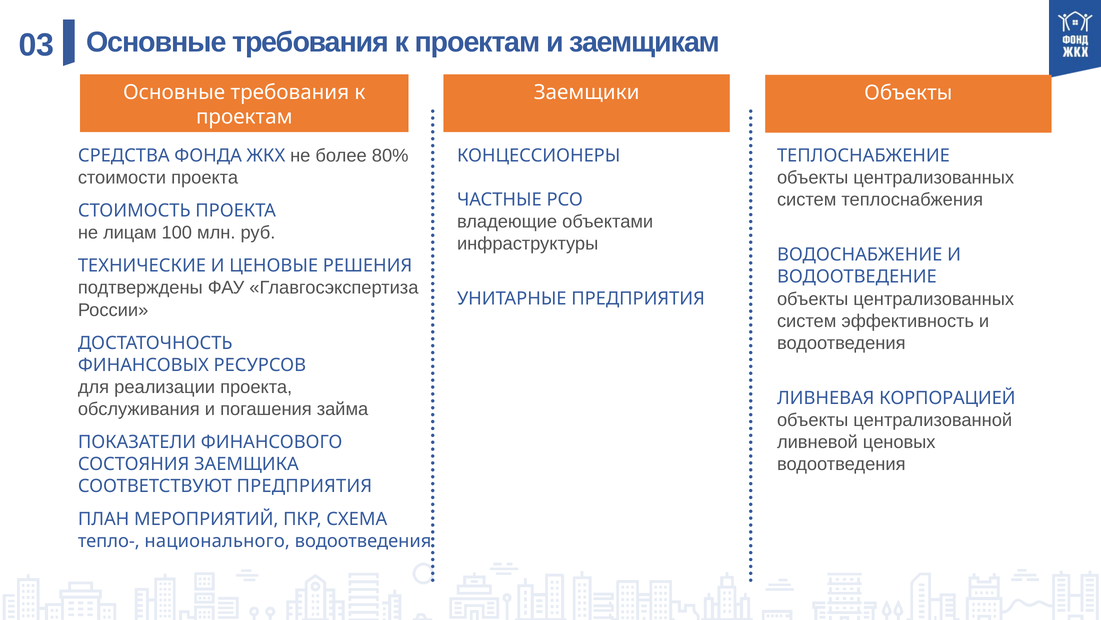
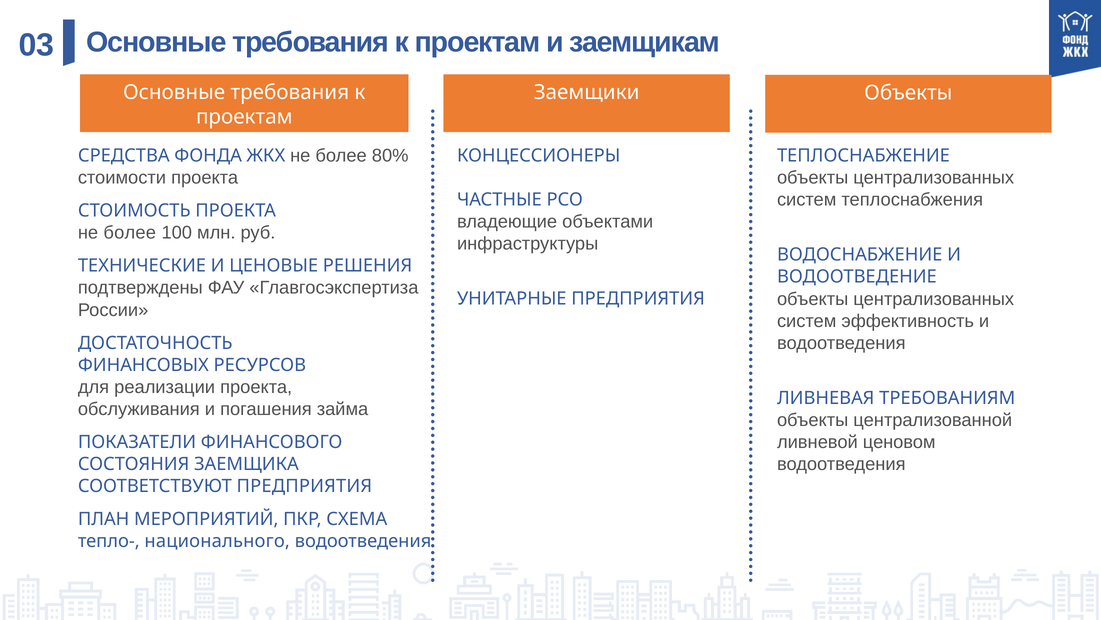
лицам: лицам -> более (130, 233)
КОРПОРАЦИЕЙ: КОРПОРАЦИЕЙ -> ТРЕБОВАНИЯМ (947, 398)
ценовых: ценовых -> ценовом (899, 442)
